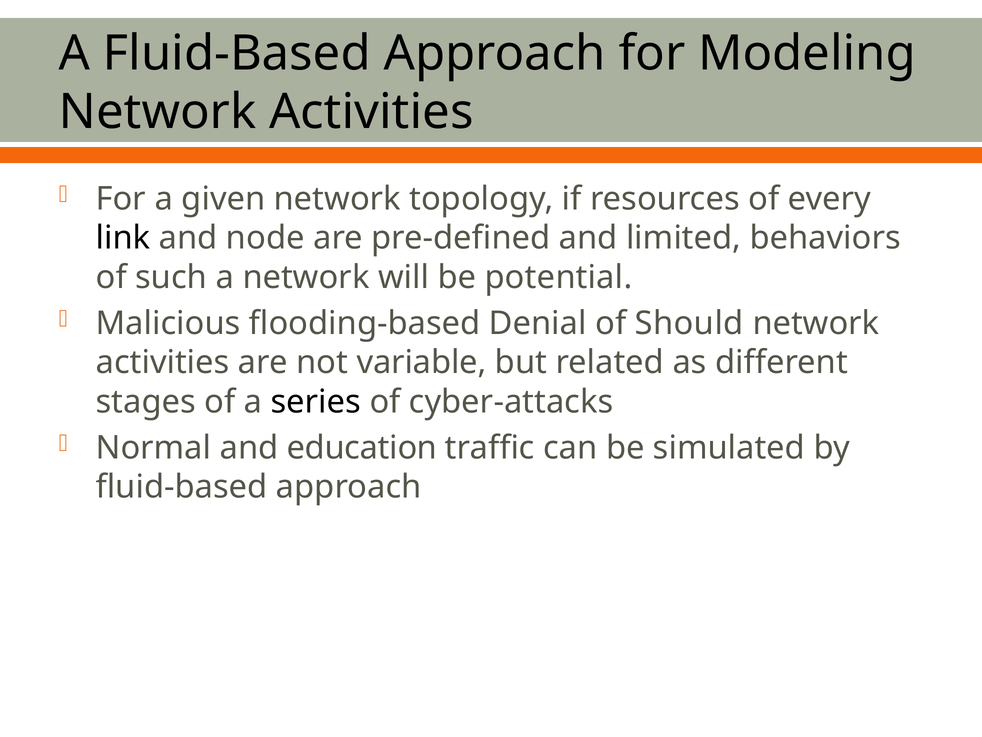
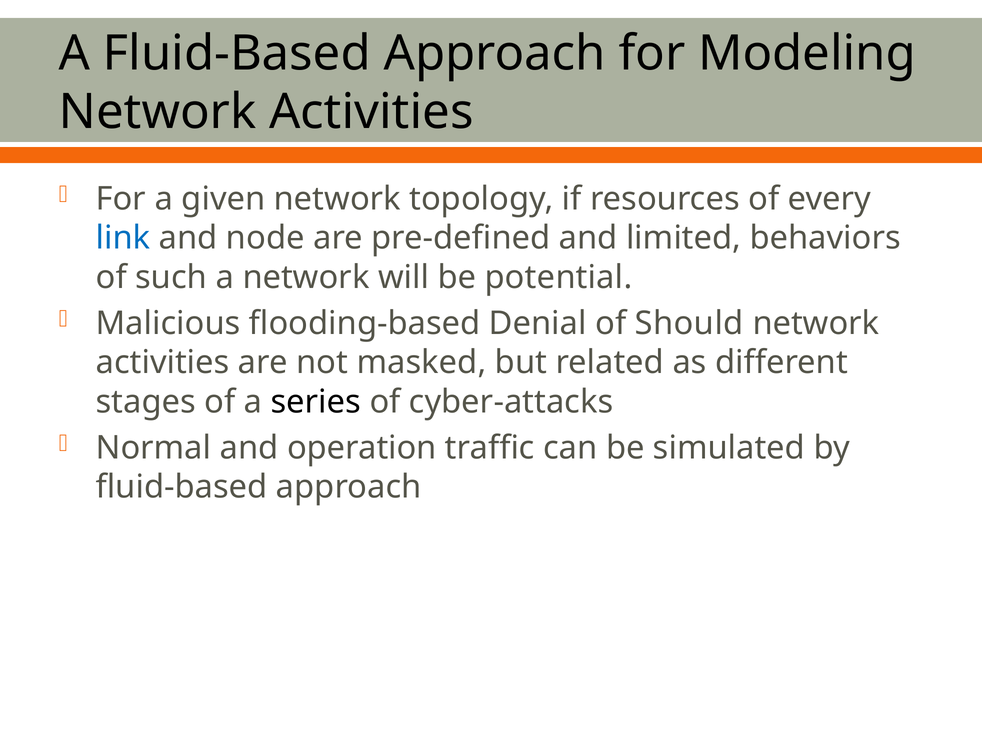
link colour: black -> blue (123, 238)
variable: variable -> masked (421, 362)
education: education -> operation (362, 447)
